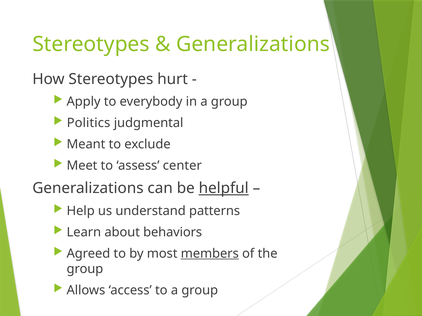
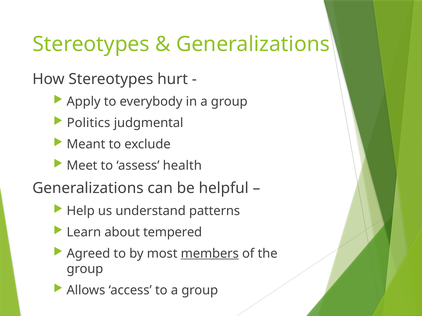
center: center -> health (182, 166)
helpful underline: present -> none (224, 189)
behaviors: behaviors -> tempered (173, 233)
